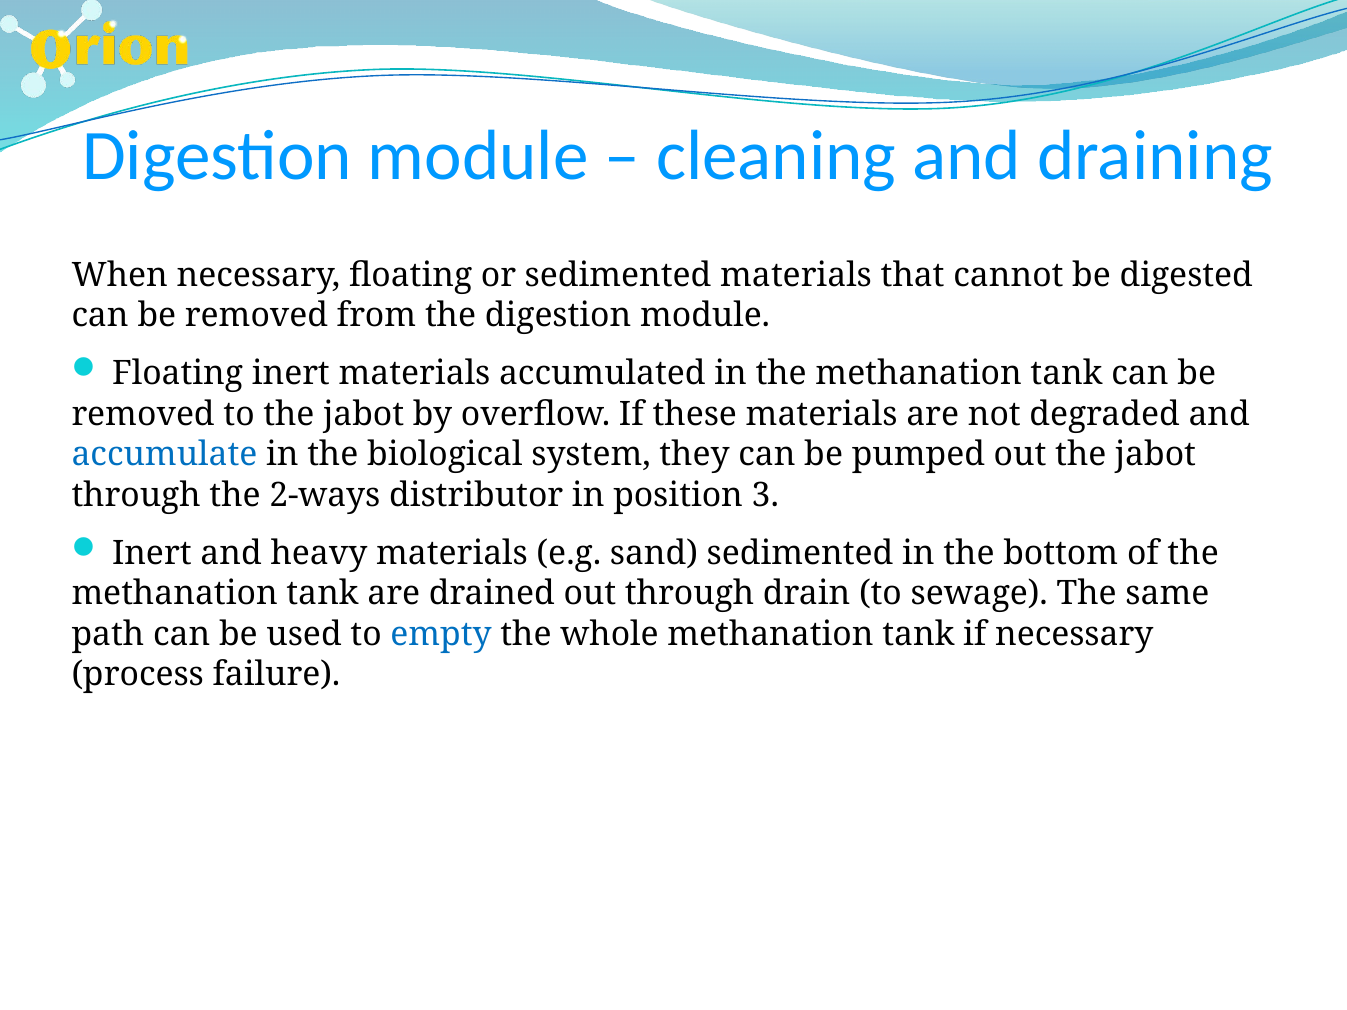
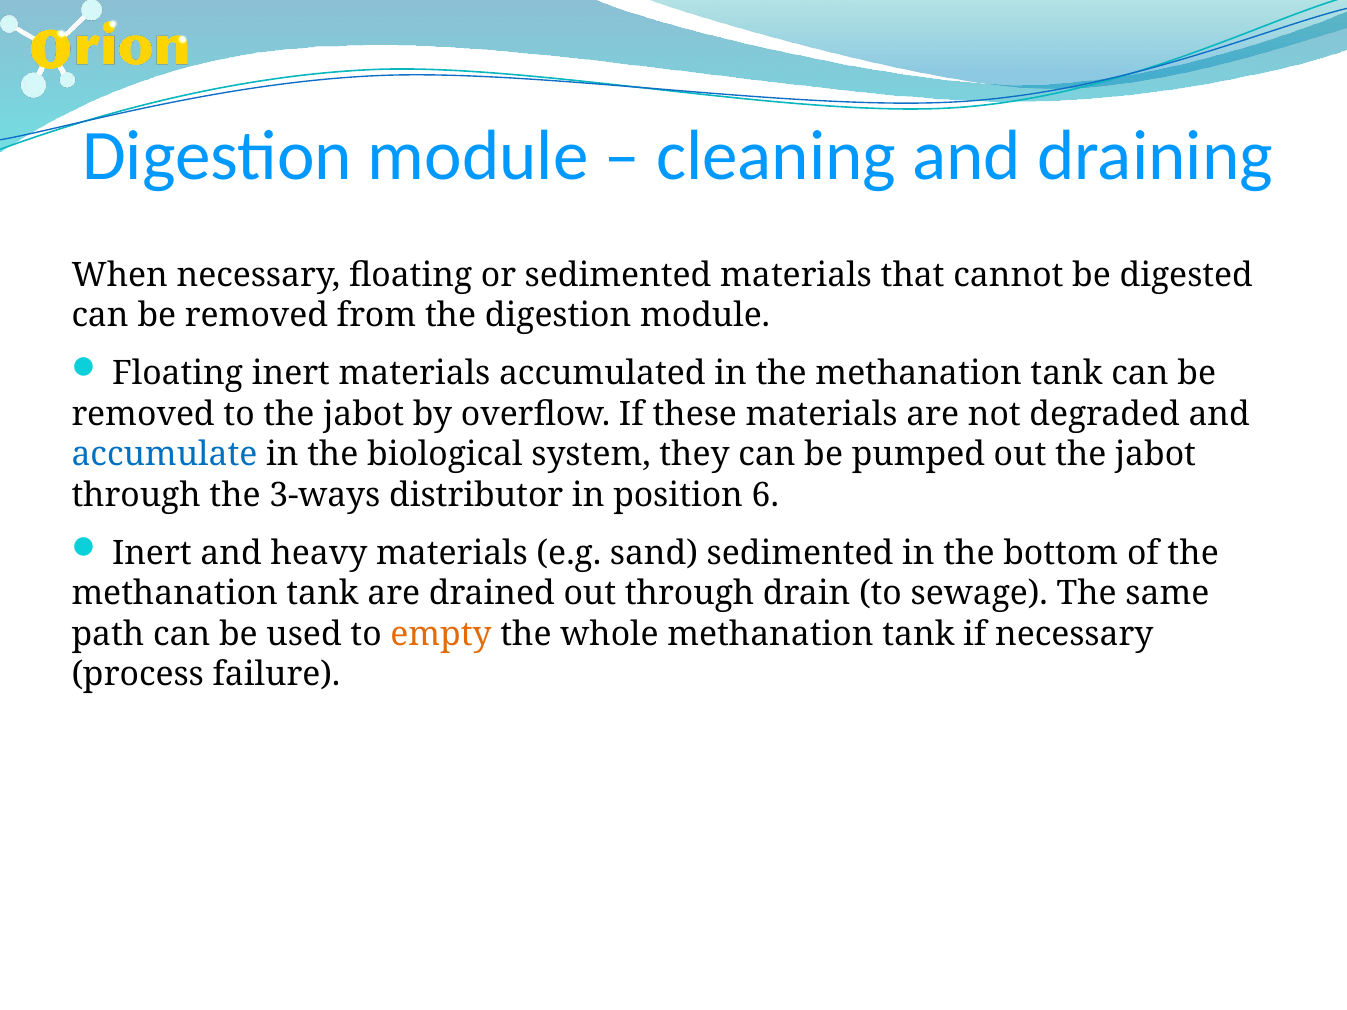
2-ways: 2-ways -> 3-ways (325, 495)
3: 3 -> 6 (765, 495)
empty colour: blue -> orange (441, 634)
